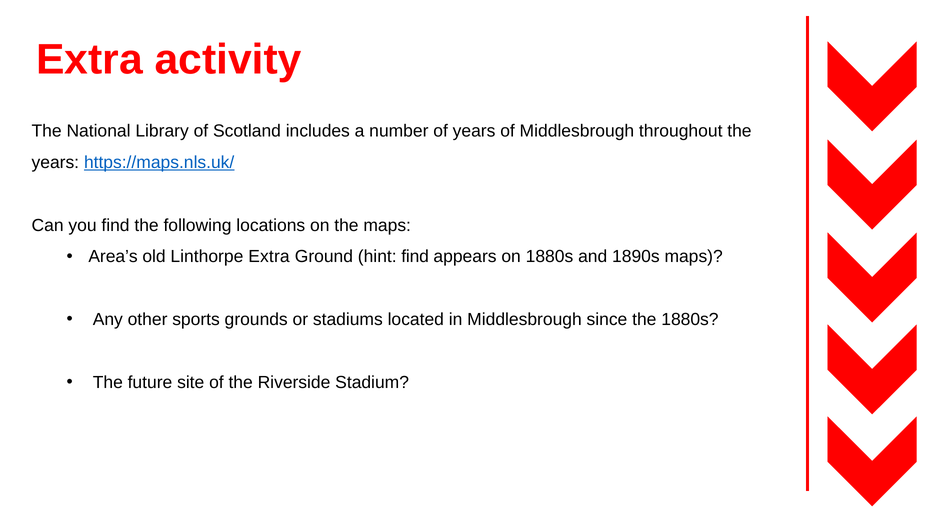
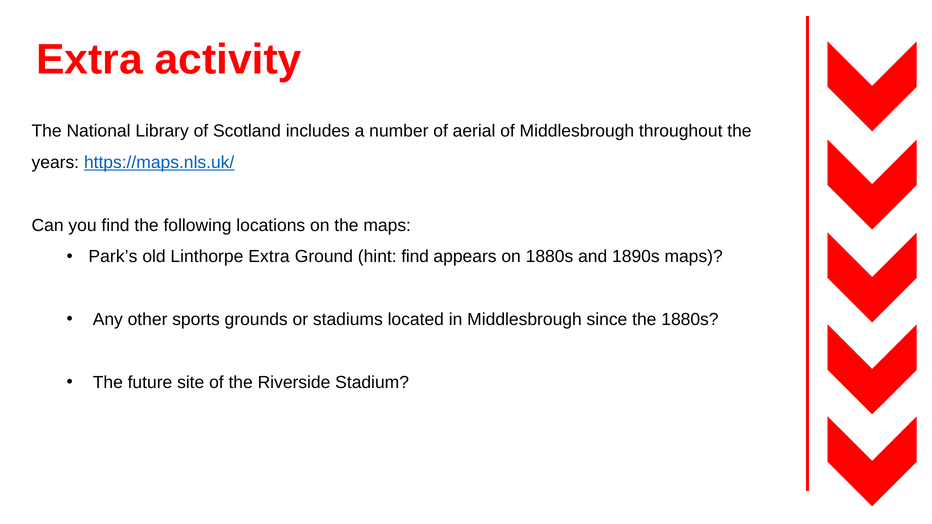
of years: years -> aerial (474, 131)
Area’s: Area’s -> Park’s (113, 257)
